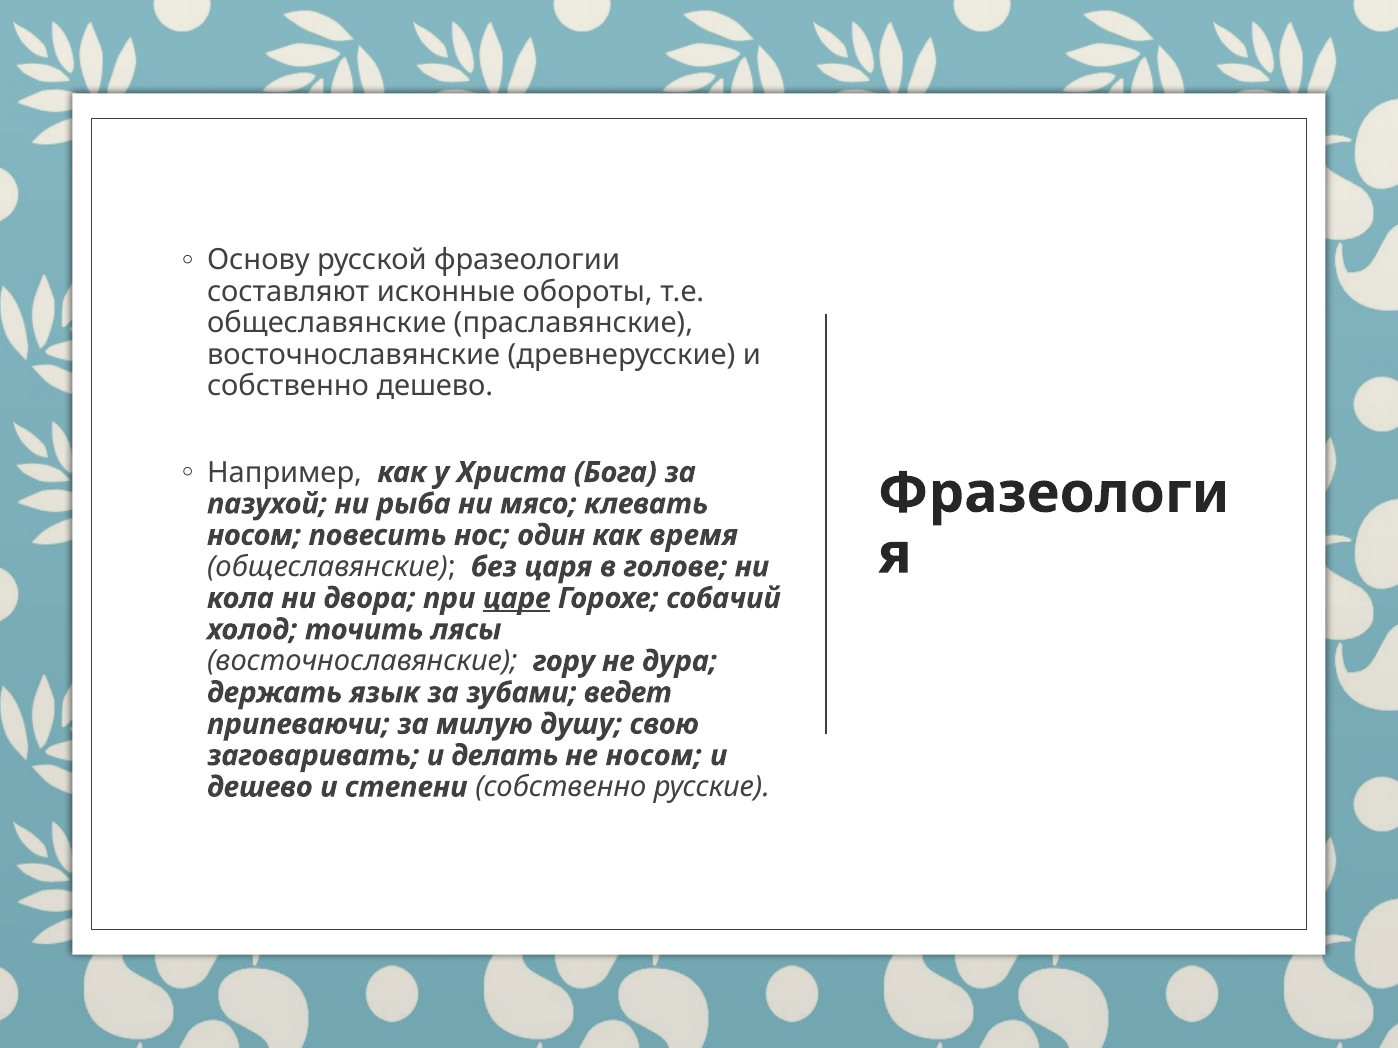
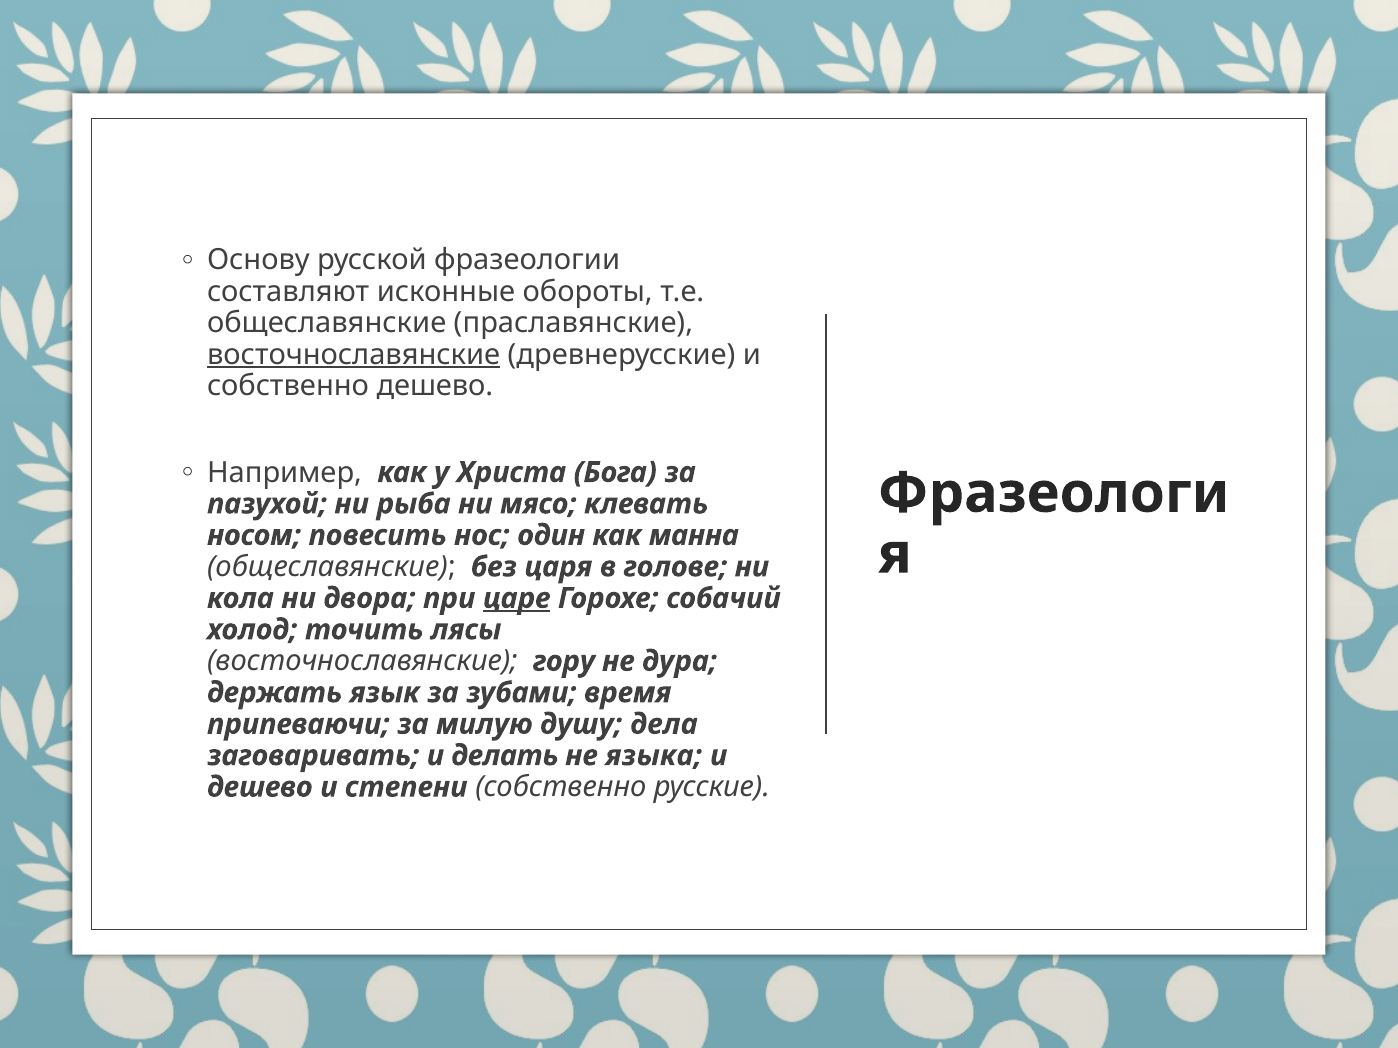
восточнославянские underline: none -> present (354, 355)
время: время -> манна (694, 536)
ведет: ведет -> время (628, 693)
свою: свою -> дела (664, 725)
не носом: носом -> языка (654, 756)
